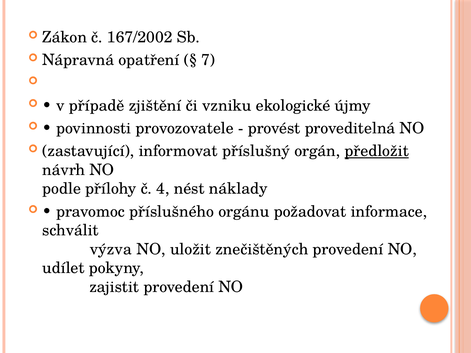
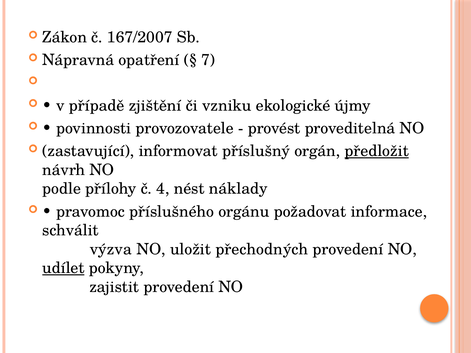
167/2002: 167/2002 -> 167/2007 (140, 37)
znečištěných: znečištěných -> přechodných (262, 249)
udílet underline: none -> present (63, 268)
